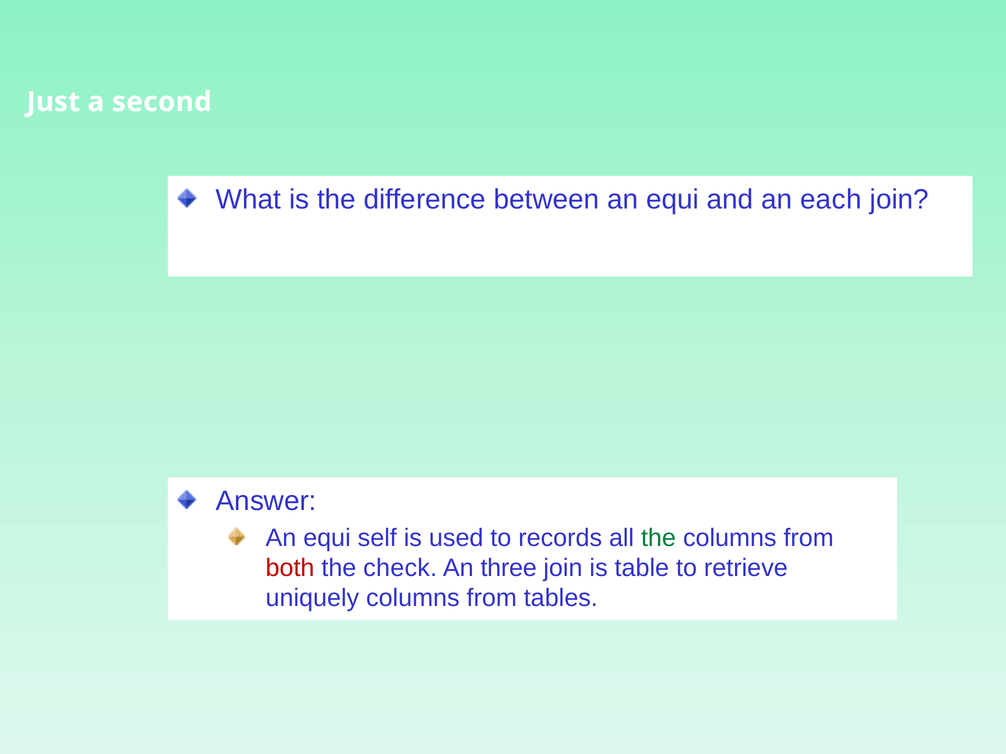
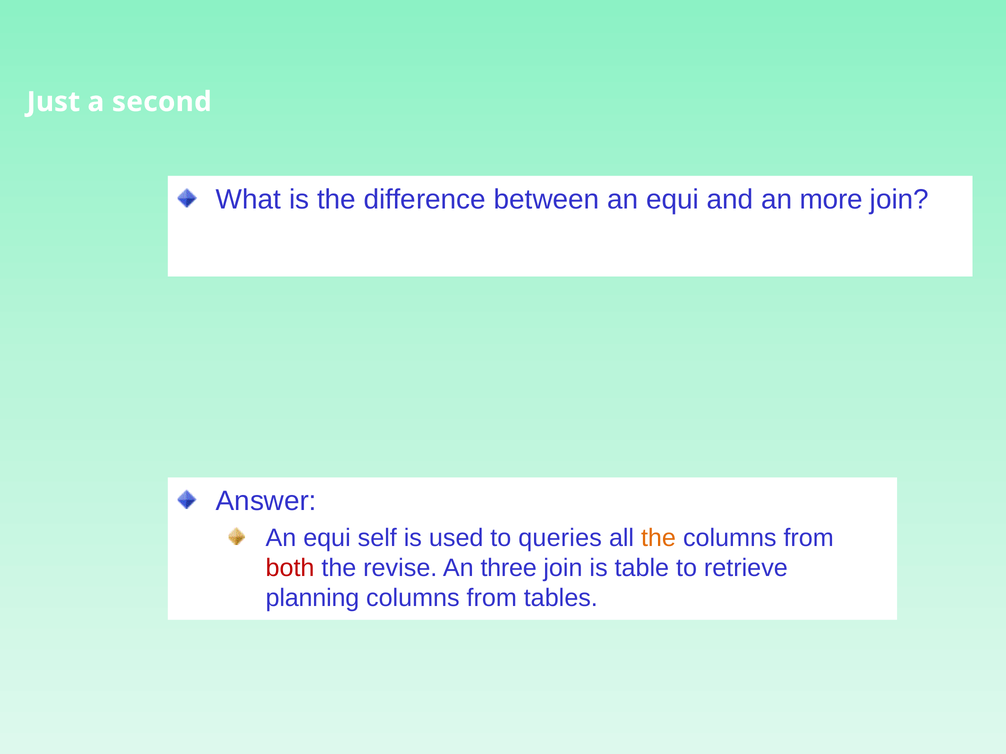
each: each -> more (831, 200)
records: records -> queries (560, 538)
the colour: green -> orange (658, 538)
check: check -> revise (400, 568)
uniquely: uniquely -> planning (312, 599)
